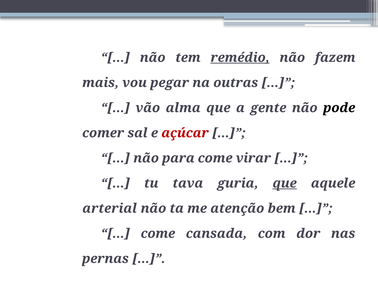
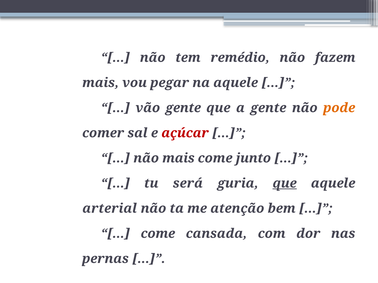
remédio underline: present -> none (240, 58)
na outras: outras -> aquele (236, 83)
vão alma: alma -> gente (183, 108)
pode colour: black -> orange (339, 108)
não para: para -> mais (178, 158)
virar: virar -> junto (253, 158)
tava: tava -> será (188, 184)
